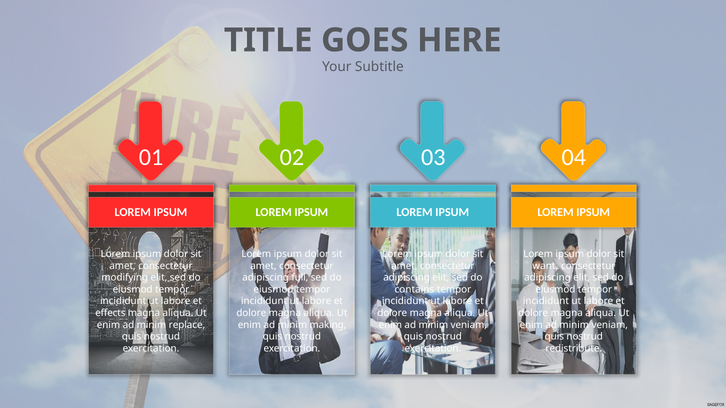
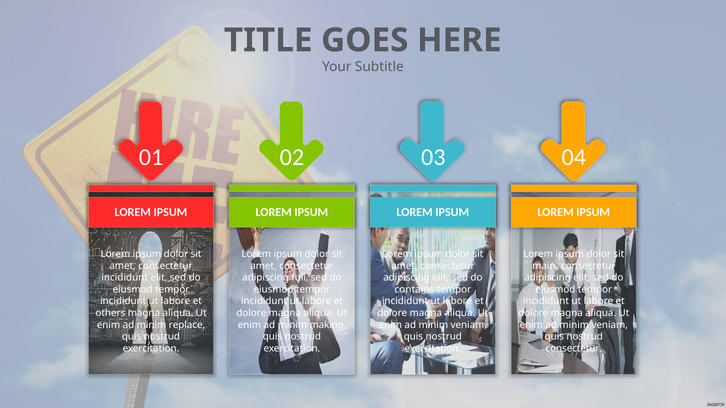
want: want -> main (545, 266)
modifying: modifying -> incididunt (125, 278)
effects: effects -> others (110, 313)
redistribute: redistribute -> consectetur (574, 349)
